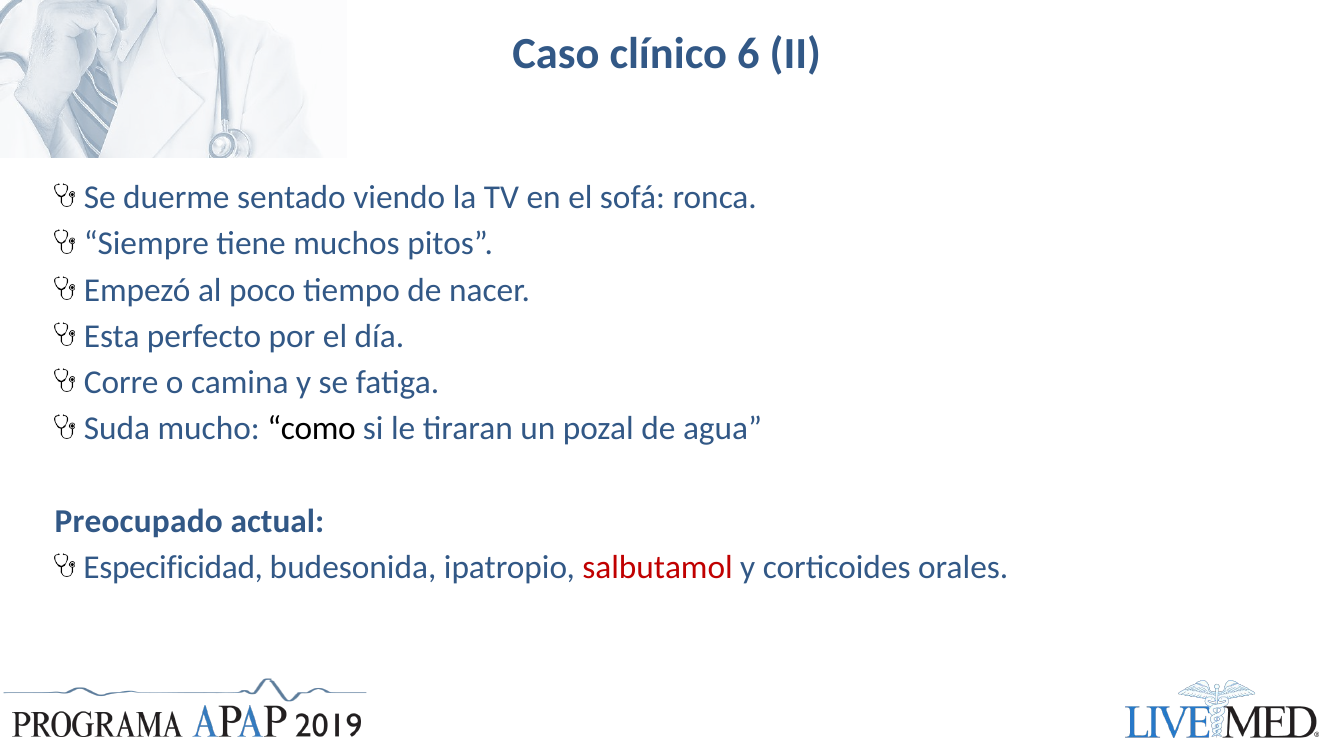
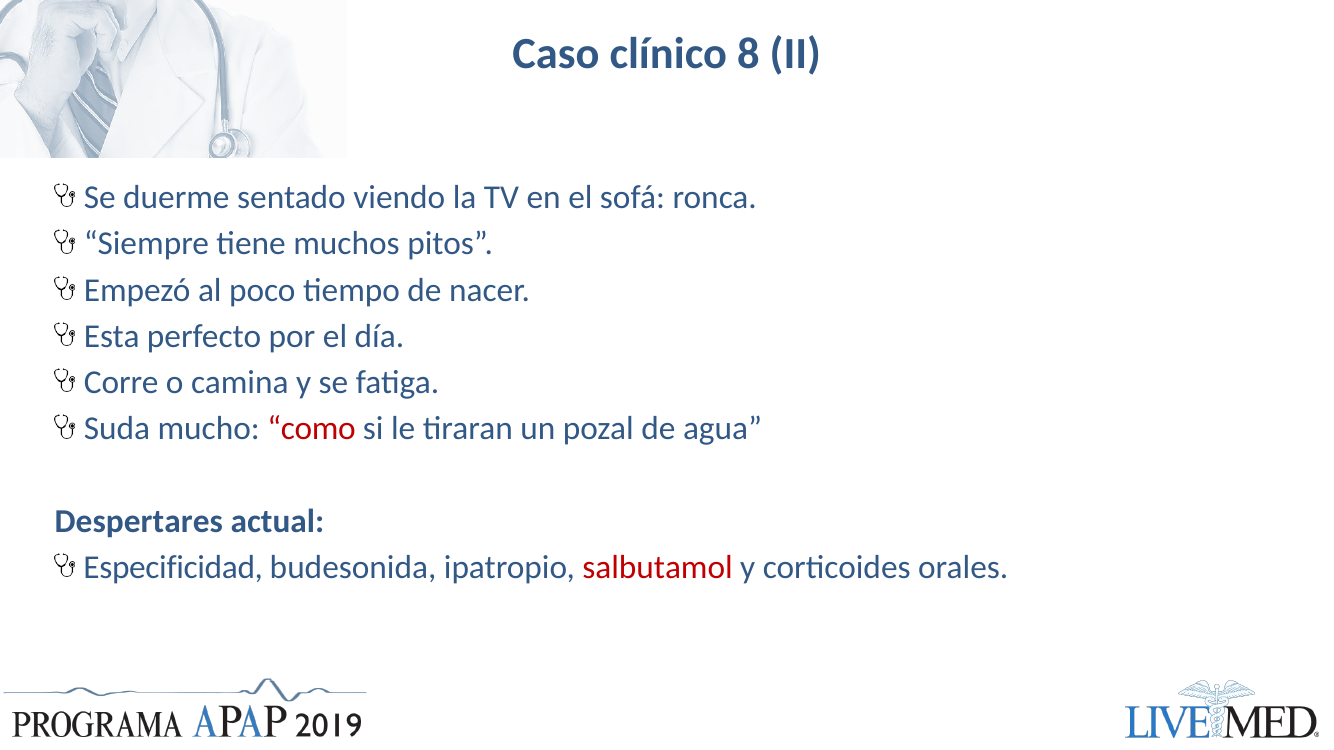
6: 6 -> 8 (748, 54)
como colour: black -> red (312, 429)
Preocupado: Preocupado -> Despertares (139, 522)
